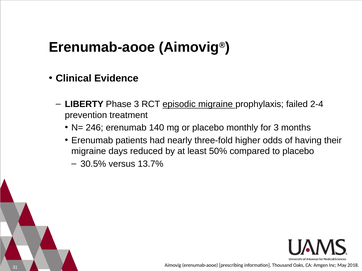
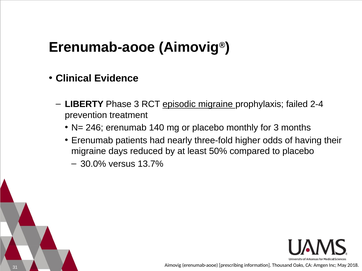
30.5%: 30.5% -> 30.0% (93, 164)
